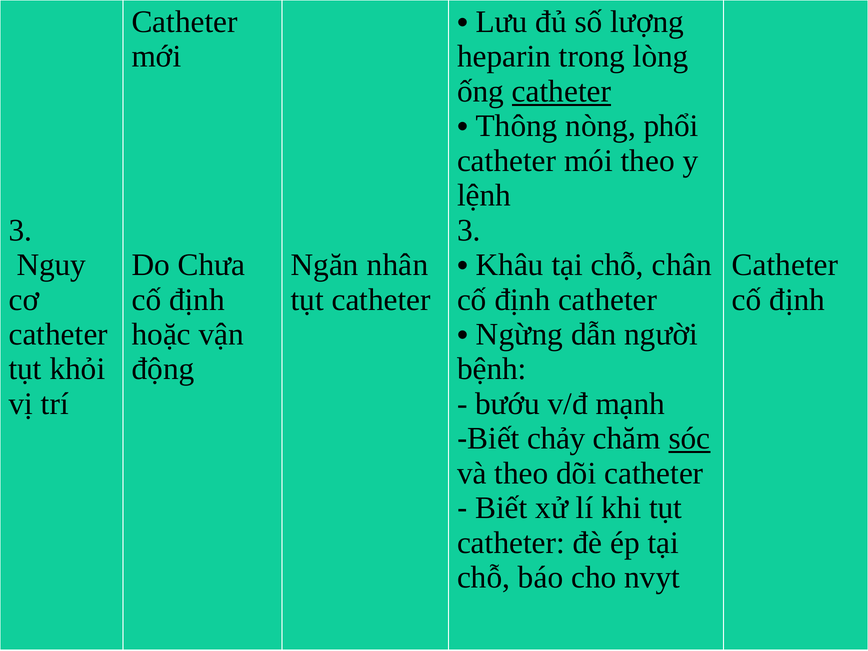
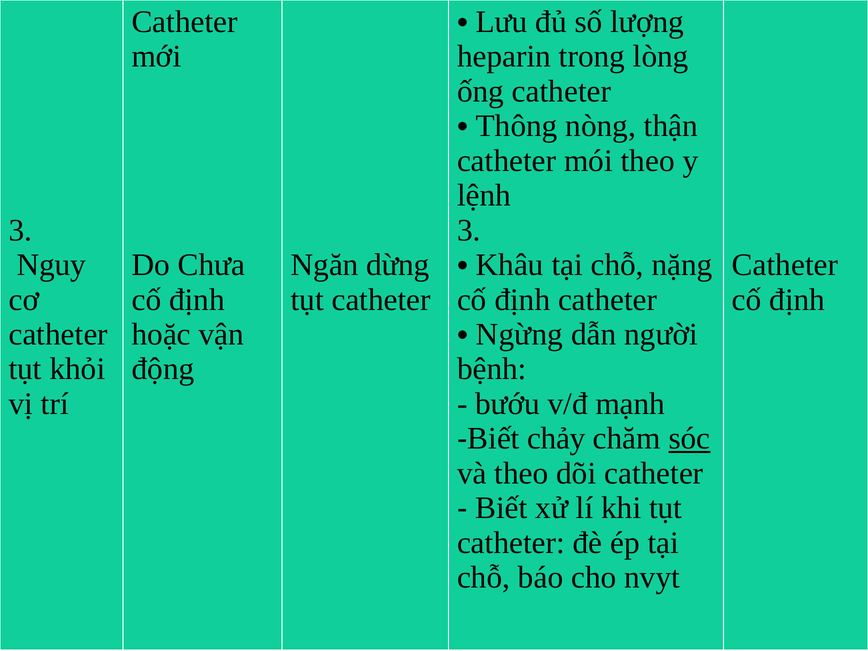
catheter underline: present -> none (562, 91)
phổi: phổi -> thận (671, 126)
nhân: nhân -> dừng (398, 265)
chân: chân -> nặng (682, 265)
